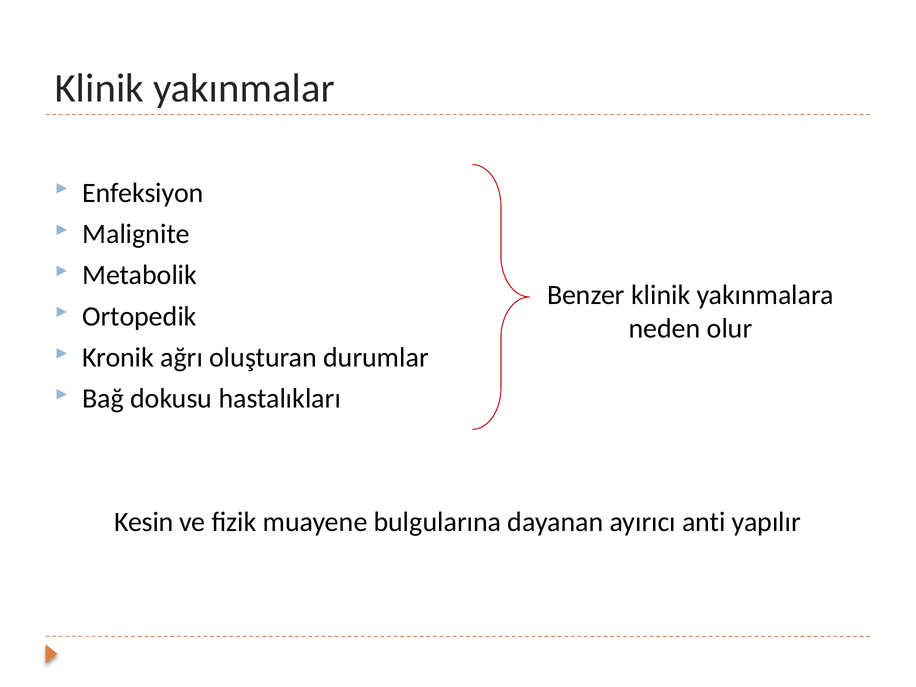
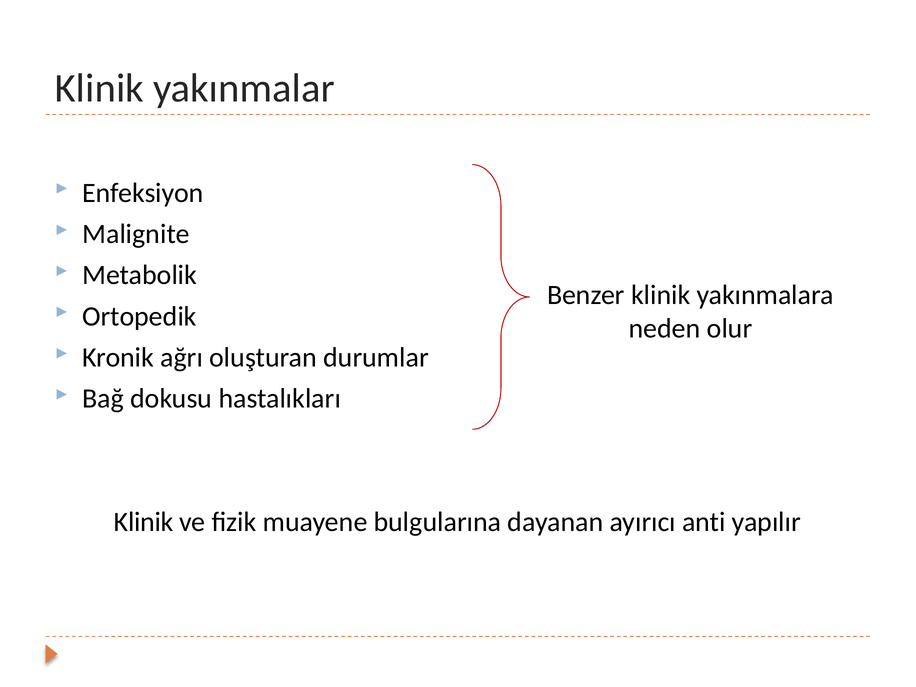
Kesin: Kesin -> Klinik (144, 522)
